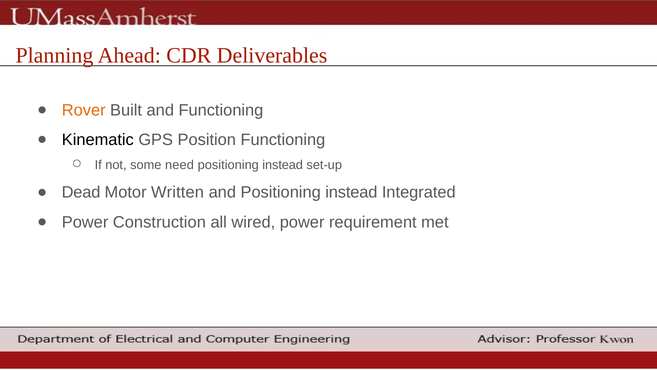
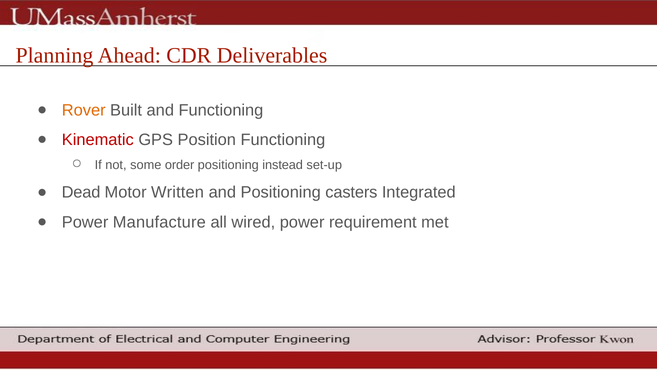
Kinematic colour: black -> red (98, 140)
need: need -> order (180, 165)
and Positioning instead: instead -> casters (351, 192)
Construction: Construction -> Manufacture (159, 222)
